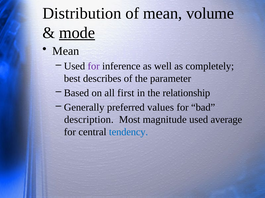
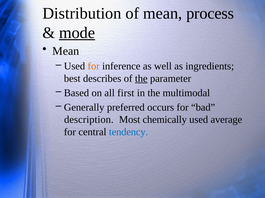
volume: volume -> process (210, 13)
for colour: purple -> orange (94, 66)
completely: completely -> ingredients (210, 66)
the underline: none -> present (141, 79)
relationship: relationship -> multimodal (186, 93)
values: values -> occurs (161, 108)
magnitude: magnitude -> chemically (165, 120)
